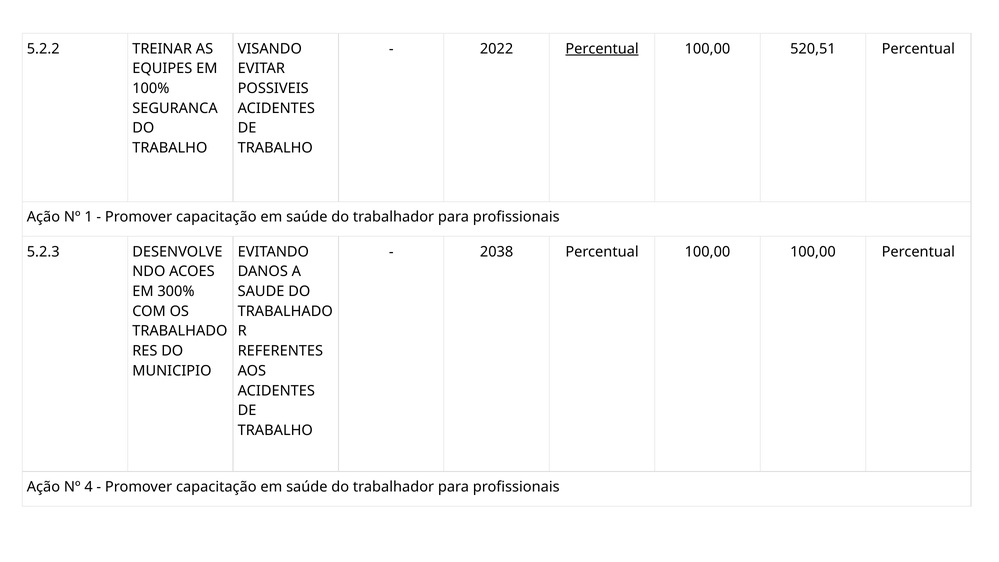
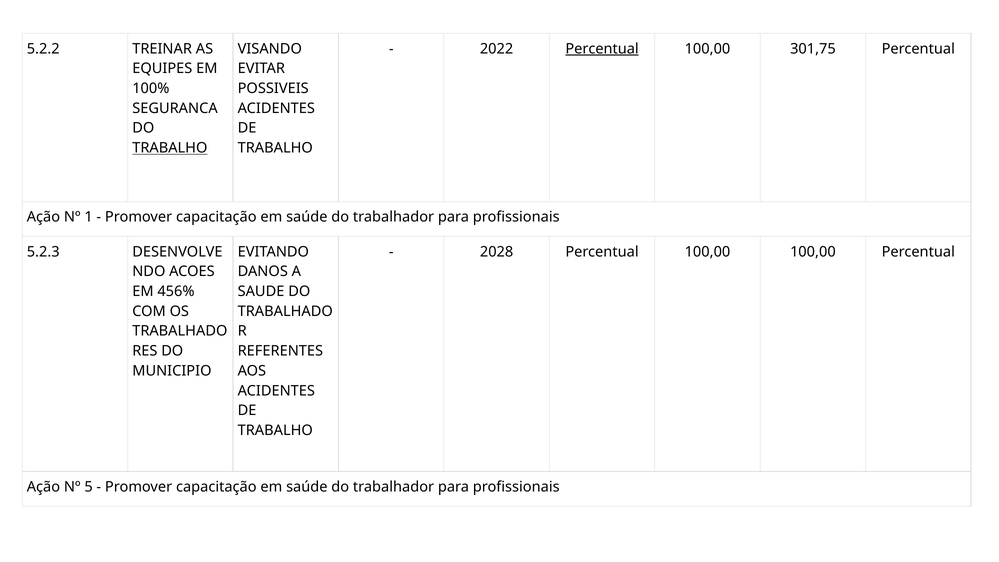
520,51: 520,51 -> 301,75 (813, 49)
TRABALHO underline: none -> present (170, 148)
2038: 2038 -> 2028 (497, 252)
300%: 300% -> 456% (176, 291)
4: 4 -> 5 (89, 487)
